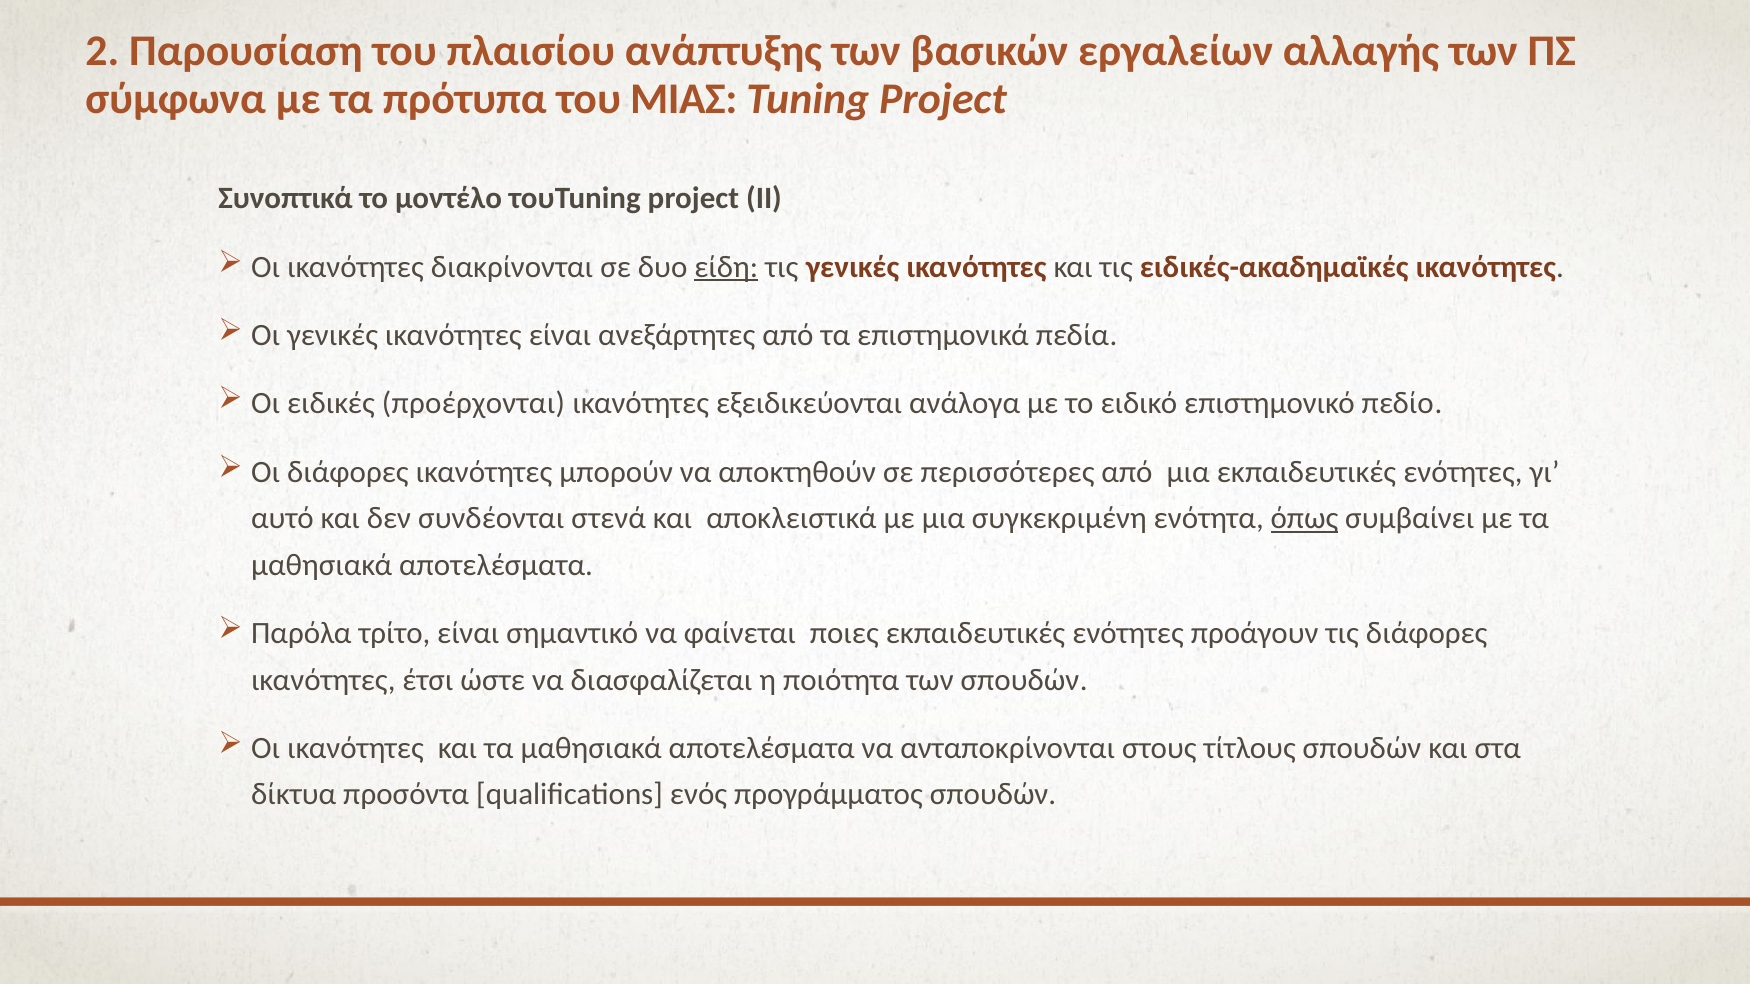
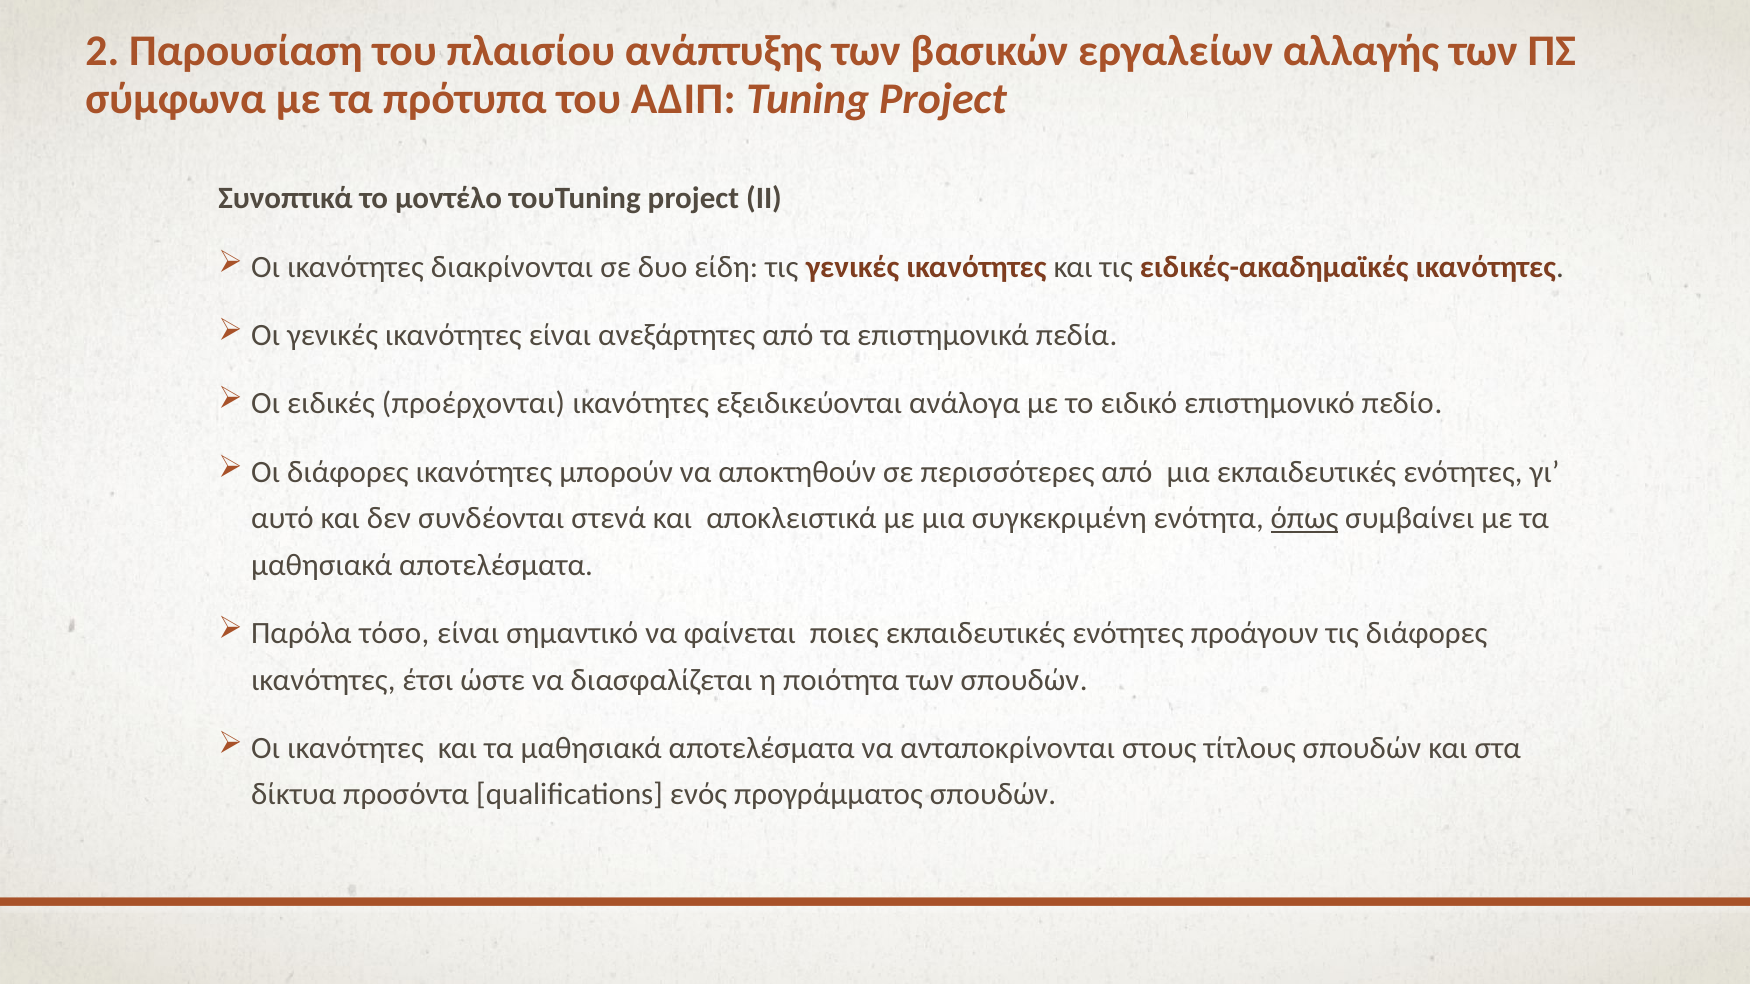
ΜΙΑΣ: ΜΙΑΣ -> ΑΔΙΠ (683, 99)
είδη underline: present -> none (726, 267)
τρίτο: τρίτο -> τόσο (394, 634)
